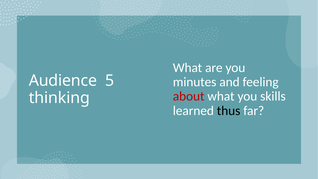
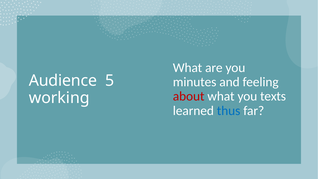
skills: skills -> texts (273, 96)
thinking: thinking -> working (59, 98)
thus colour: black -> blue (229, 111)
